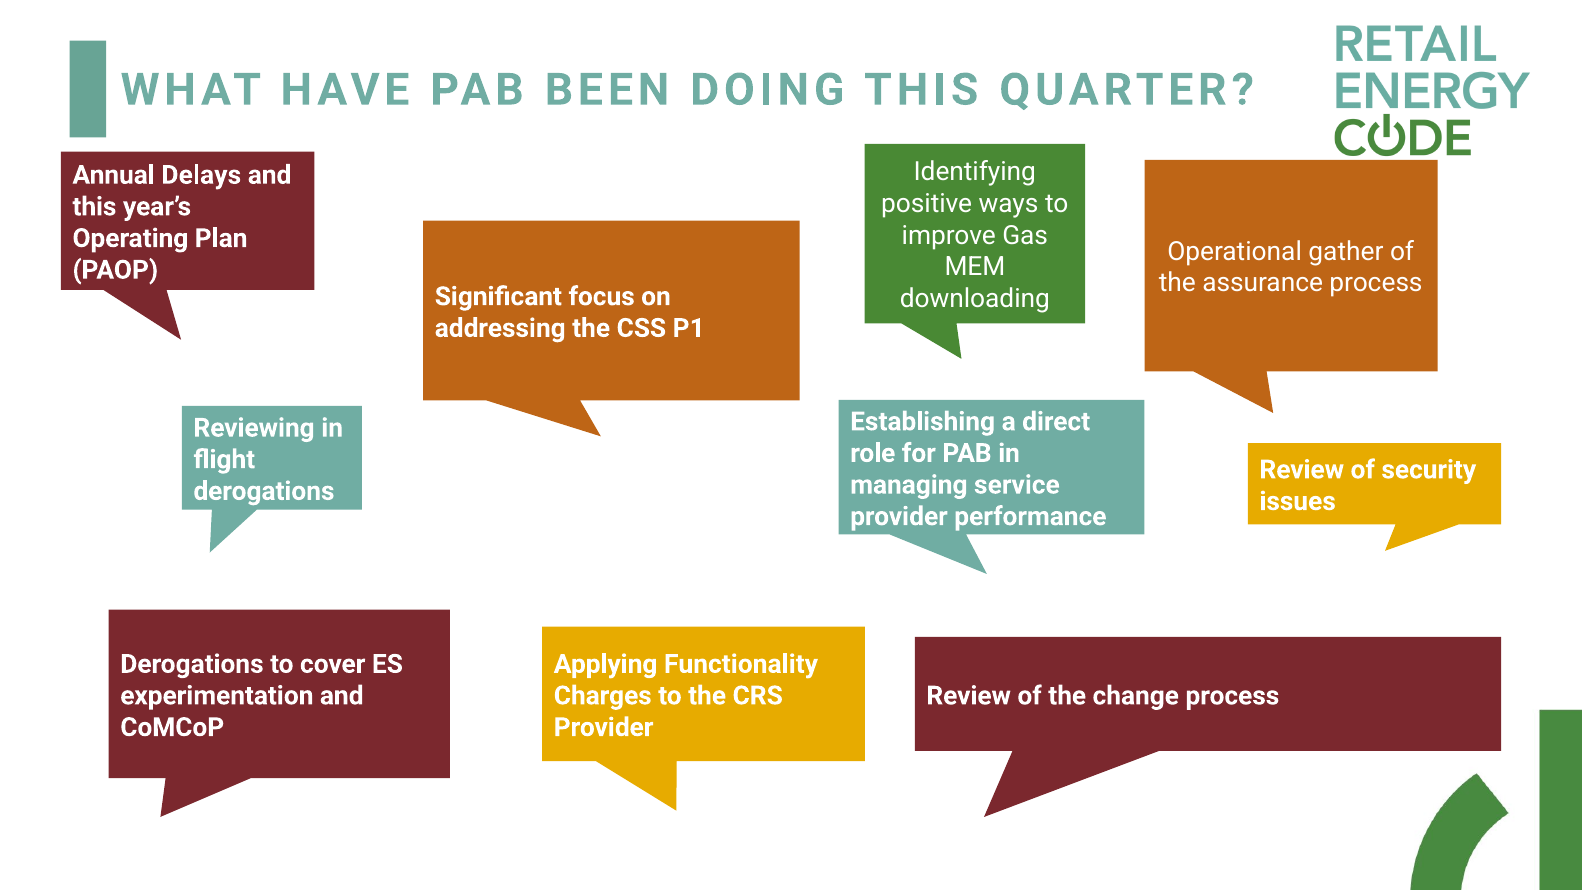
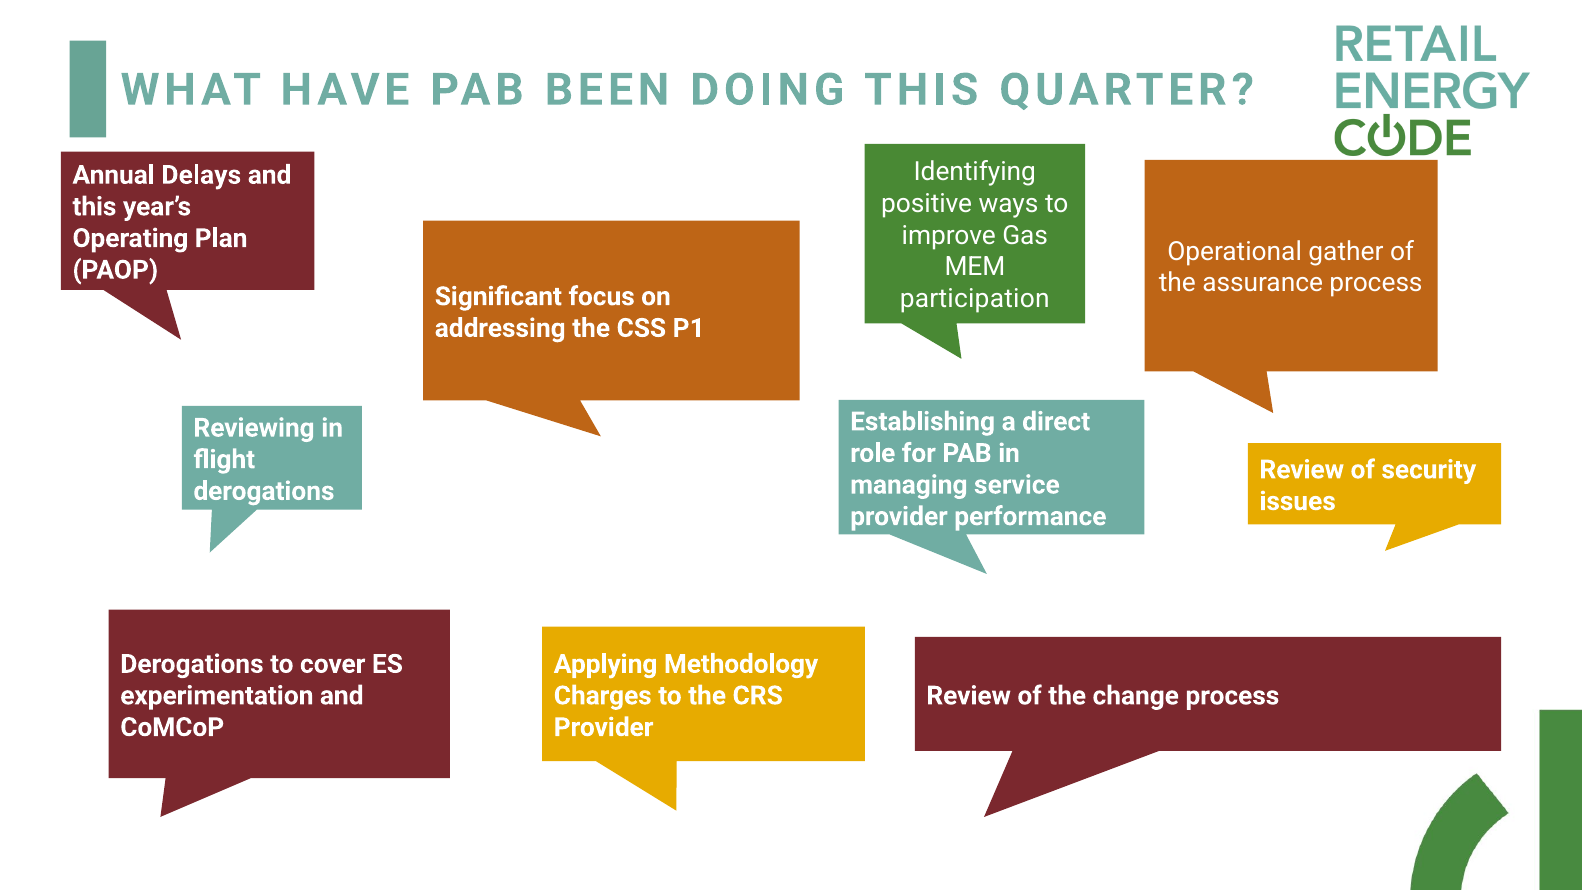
downloading: downloading -> participation (975, 299)
Functionality: Functionality -> Methodology (741, 664)
